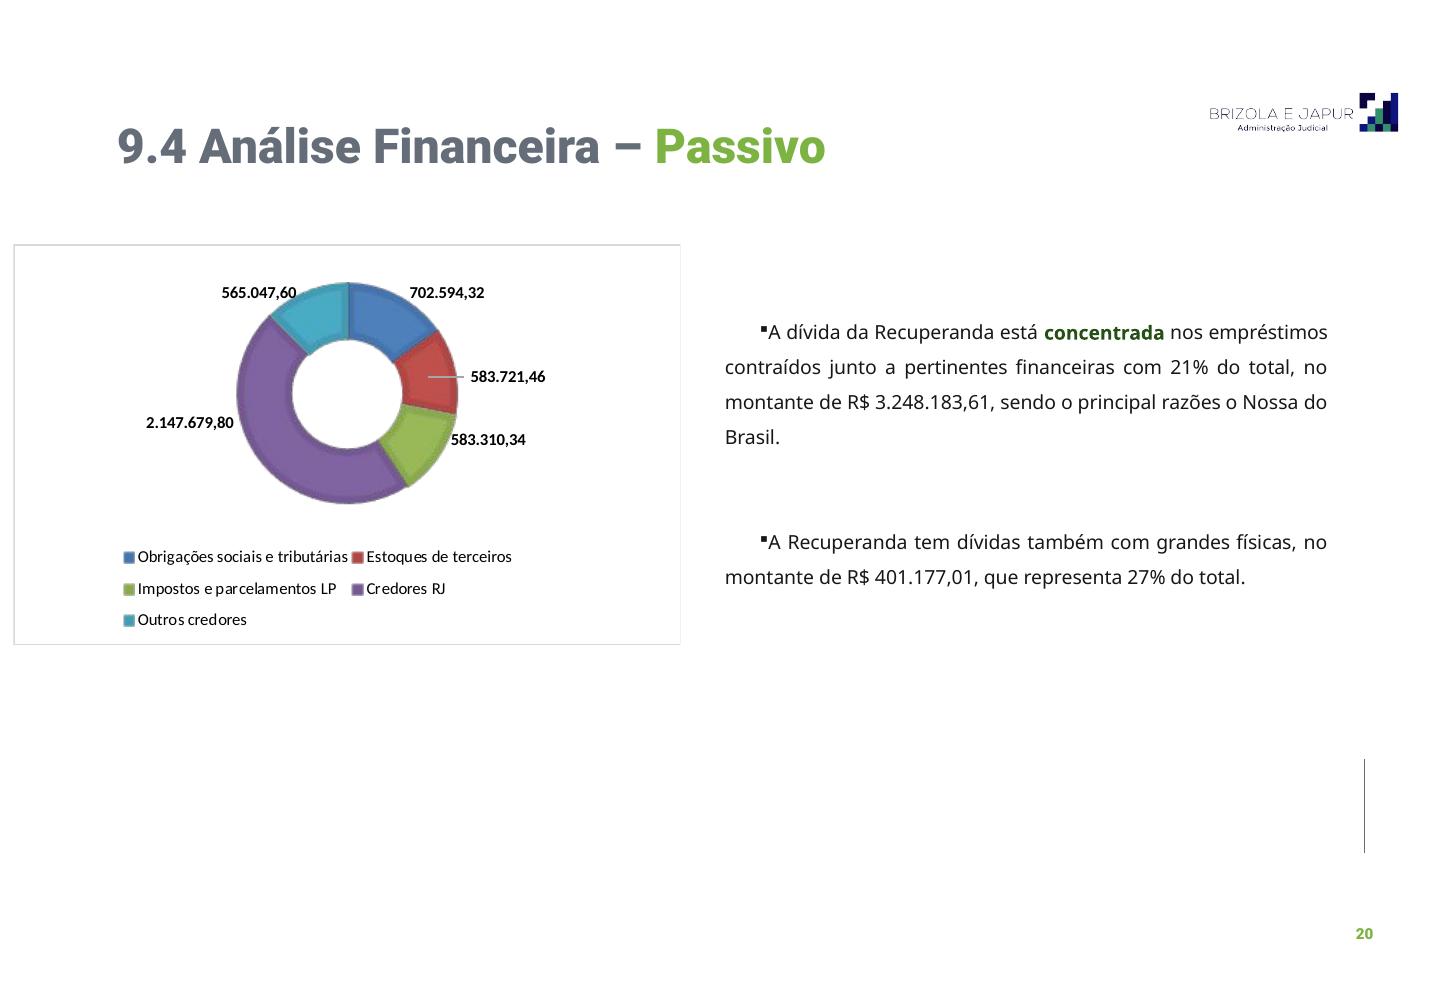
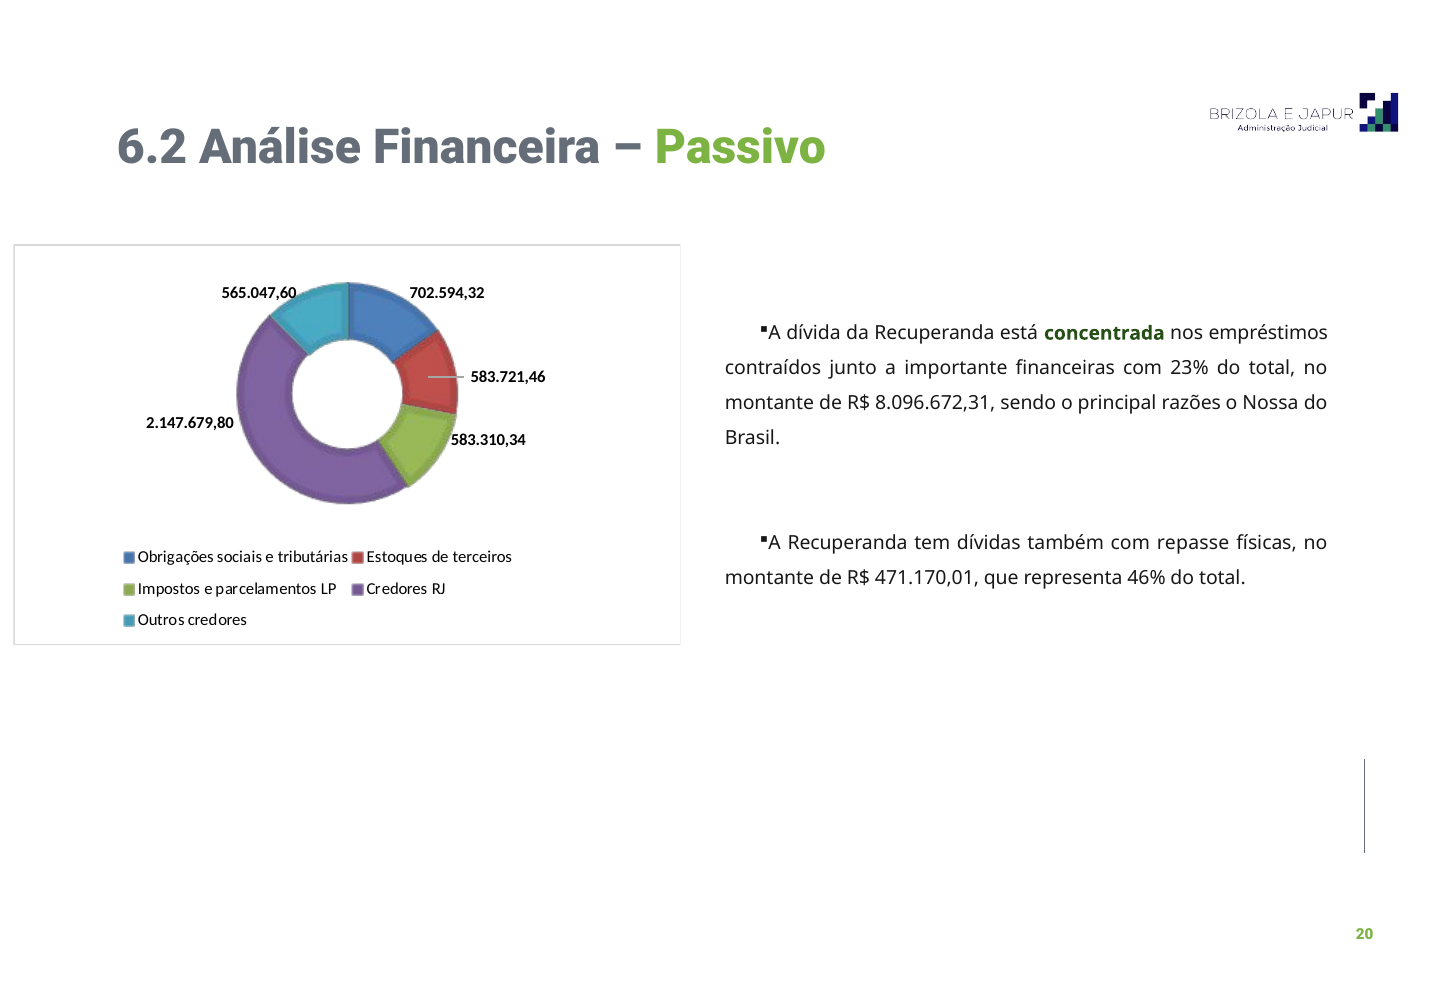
9.4: 9.4 -> 6.2 (152, 148)
pertinentes: pertinentes -> importante (956, 368)
21%: 21% -> 23% (1190, 368)
3.248.183,61: 3.248.183,61 -> 8.096.672,31 (935, 403)
grandes: grandes -> repasse (1193, 543)
401.177,01: 401.177,01 -> 471.170,01 (927, 578)
27%: 27% -> 46% (1147, 578)
